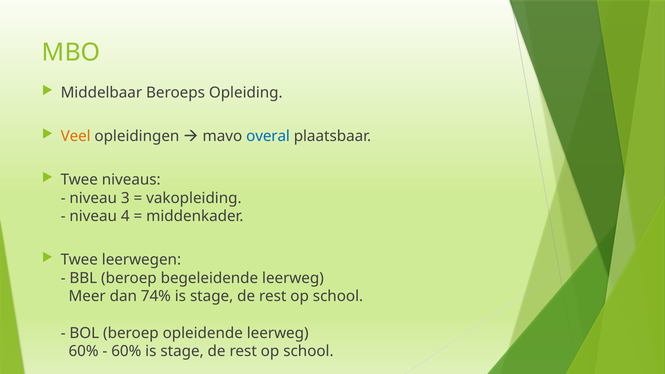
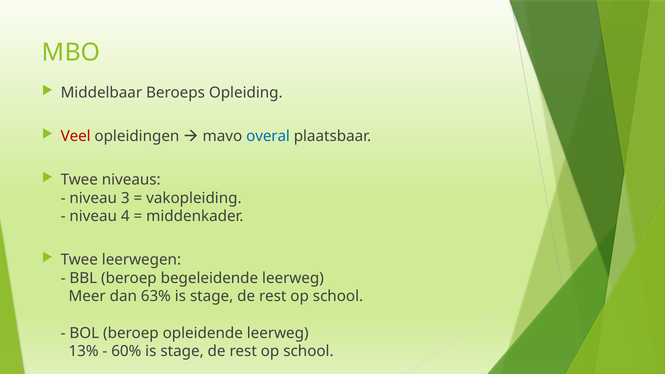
Veel colour: orange -> red (76, 136)
74%: 74% -> 63% (156, 296)
60%: 60% -> 13% (84, 351)
